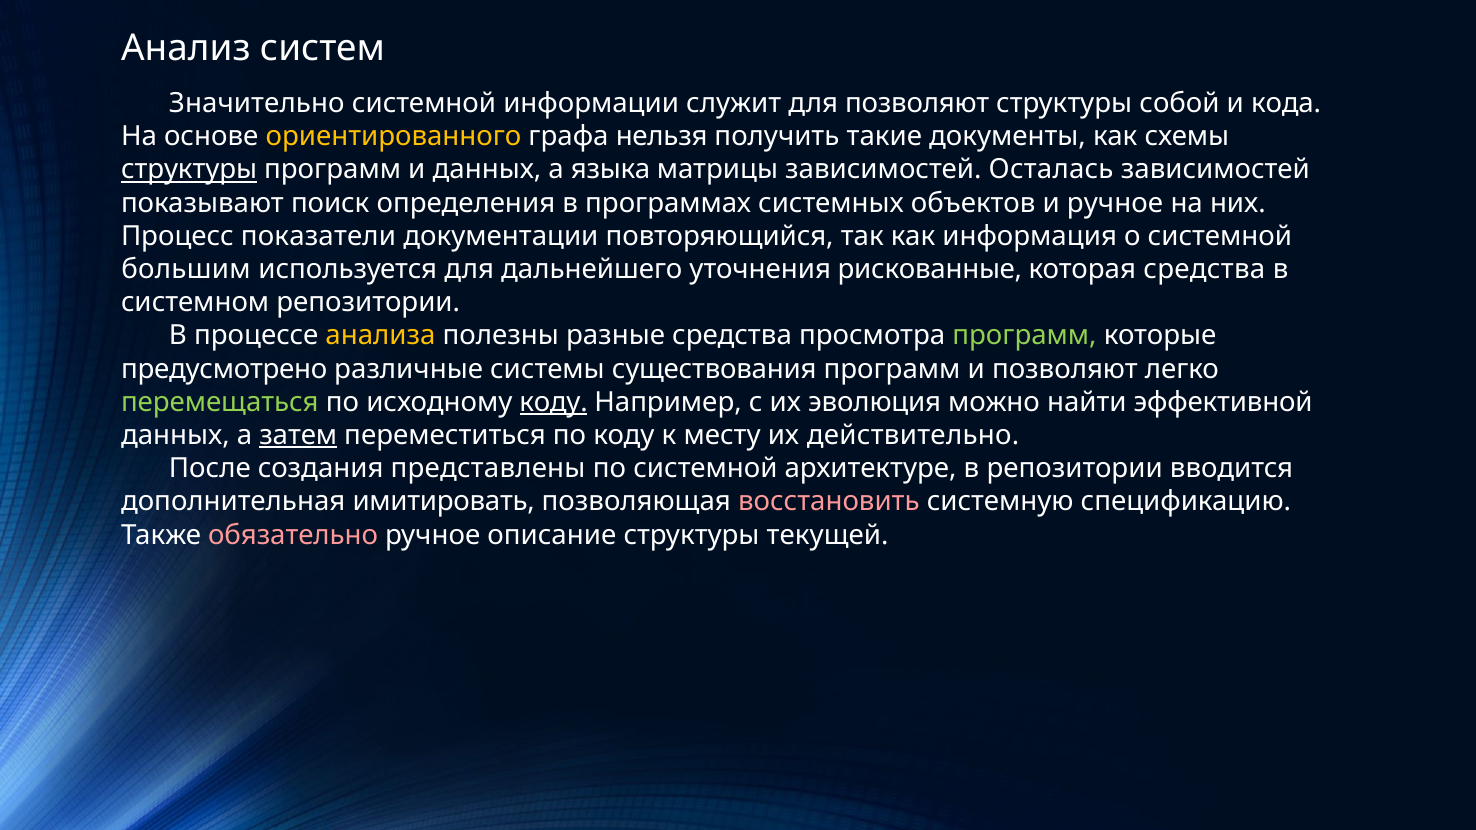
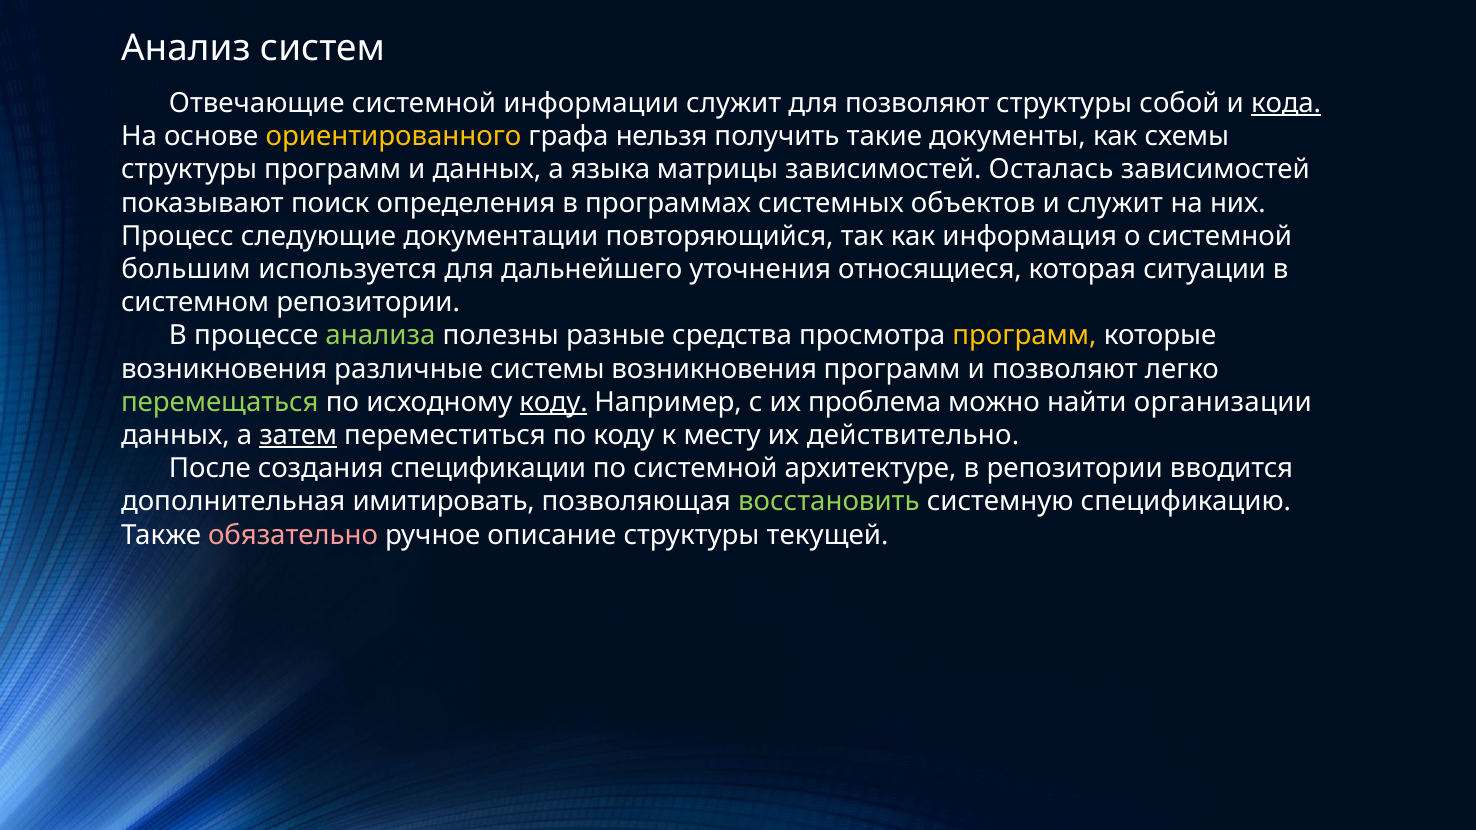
Значительно: Значительно -> Отвечающие (257, 103)
кода underline: none -> present (1286, 103)
структуры underline: present -> none (189, 170)
и ручное: ручное -> служит (1115, 203)
показатели: показатели -> следующие (319, 236)
рискованные: рискованные -> относящиеся (930, 270)
которая средства: средства -> ситуации (1205, 270)
анализа colour: yellow -> light green (380, 336)
программ colour: light green -> yellow (1025, 336)
предусмотрено: предусмотрено -> возникновения (224, 369)
системы существования: существования -> возникновения (714, 369)
эволюция: эволюция -> проблема (875, 402)
эффективной: эффективной -> организации (1223, 402)
представлены: представлены -> спецификации (488, 469)
восстановить colour: pink -> light green (829, 502)
